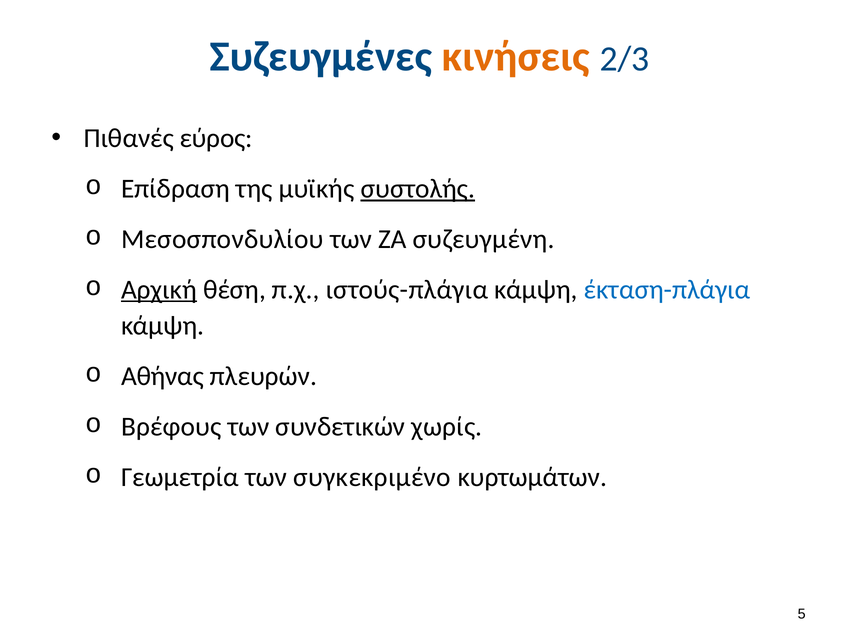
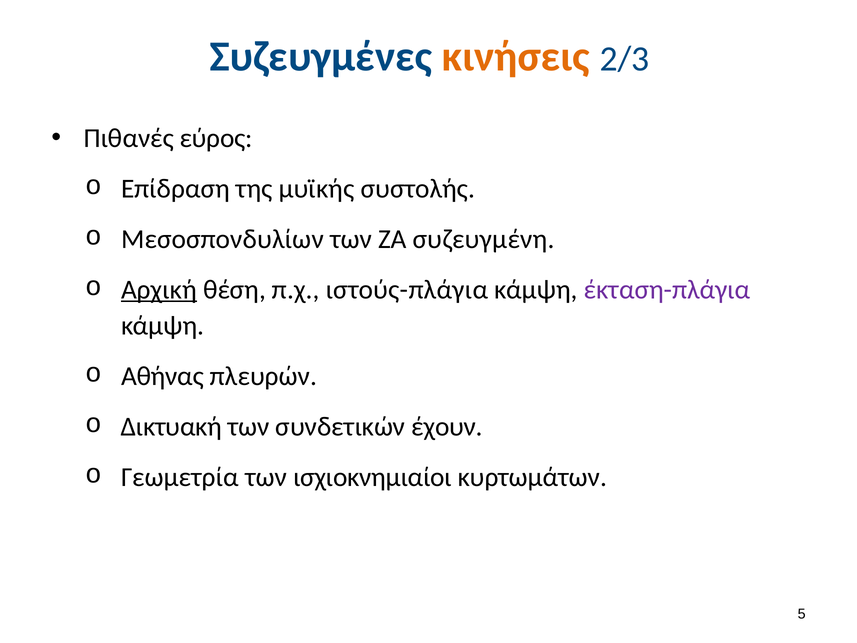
συστολής underline: present -> none (418, 189)
Μεσοσπονδυλίου: Μεσοσπονδυλίου -> Μεσοσπονδυλίων (222, 239)
έκταση-πλάγια colour: blue -> purple (667, 290)
Βρέφους: Βρέφους -> Δικτυακή (171, 427)
χωρίς: χωρίς -> έχουν (447, 427)
συγκεκριμένο: συγκεκριμένο -> ισχιοκνημιαίοι (372, 477)
